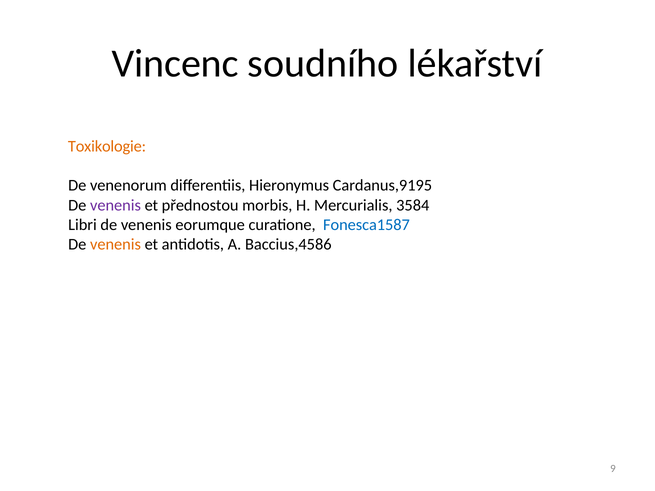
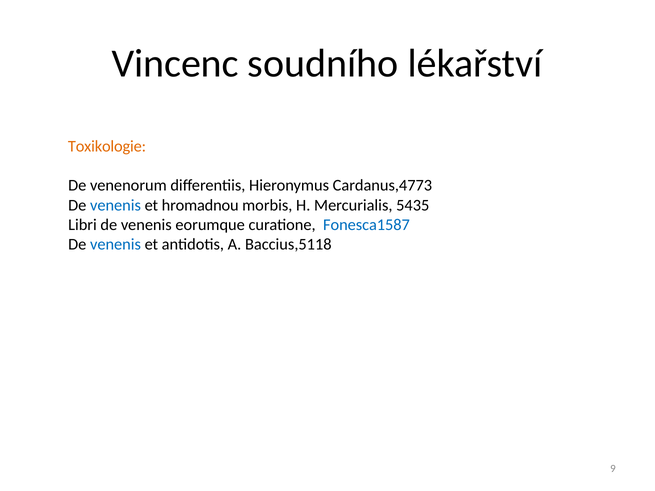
Cardanus,9195: Cardanus,9195 -> Cardanus,4773 (382, 186)
venenis colour: purple -> blue (115, 205)
přednostou: přednostou -> hromadnou (200, 205)
3584: 3584 -> 5435 (413, 205)
venenis colour: orange -> blue (115, 245)
Baccius,4586: Baccius,4586 -> Baccius,5118 (288, 245)
